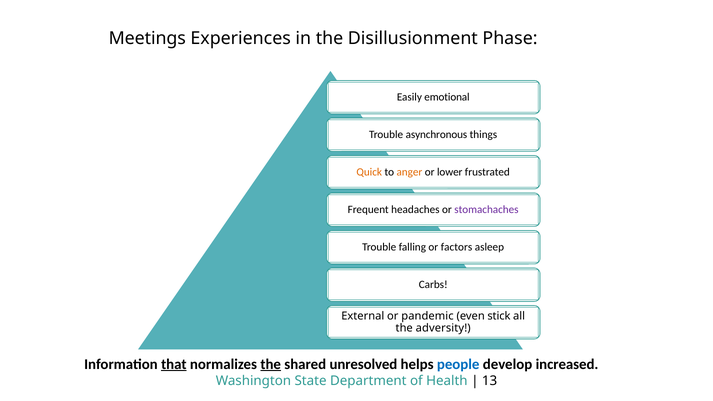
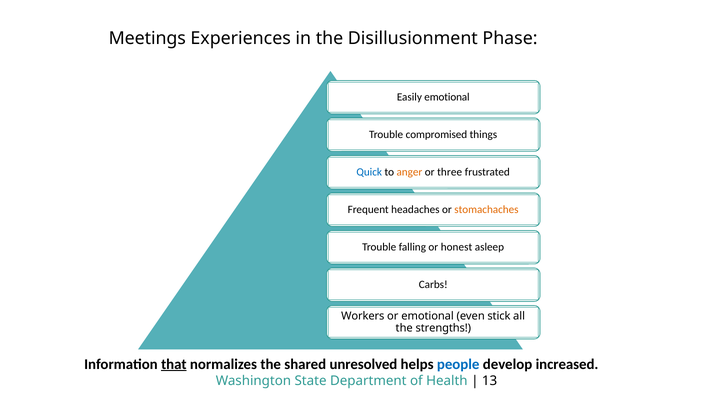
asynchronous: asynchronous -> compromised (436, 135)
Quick colour: orange -> blue (369, 172)
lower: lower -> three (450, 172)
stomachaches colour: purple -> orange (486, 210)
factors: factors -> honest (457, 247)
External: External -> Workers (363, 316)
or pandemic: pandemic -> emotional (428, 316)
adversity: adversity -> strengths (443, 328)
the underline: present -> none (271, 364)
